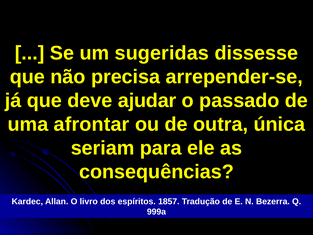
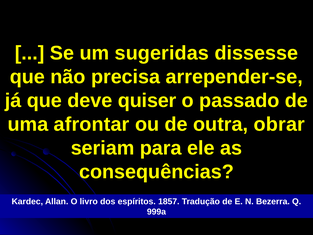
ajudar: ajudar -> quiser (147, 100)
única: única -> obrar (279, 124)
